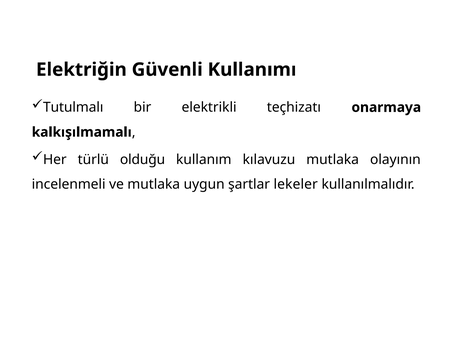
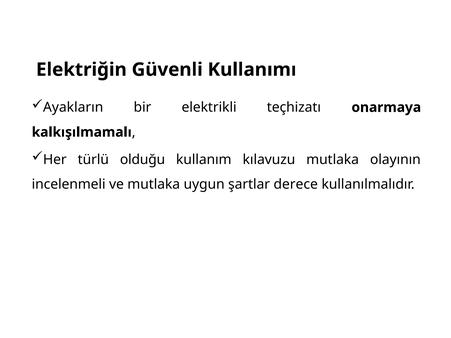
Tutulmalı: Tutulmalı -> Ayakların (73, 107)
lekeler: lekeler -> derece (296, 185)
